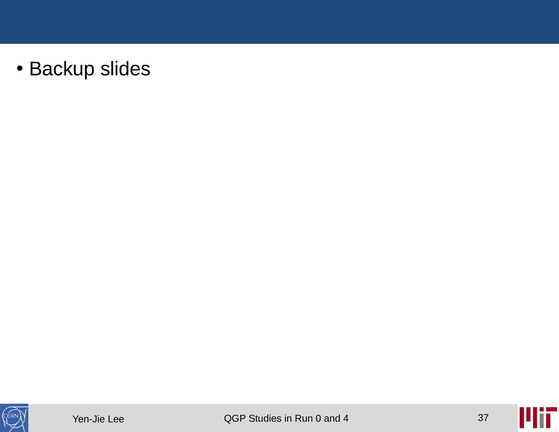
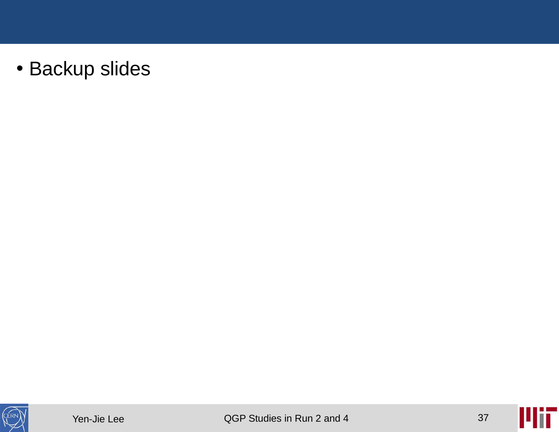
0: 0 -> 2 (318, 419)
